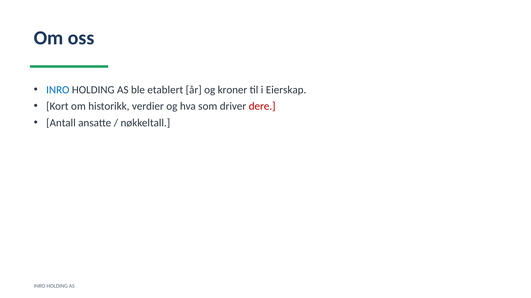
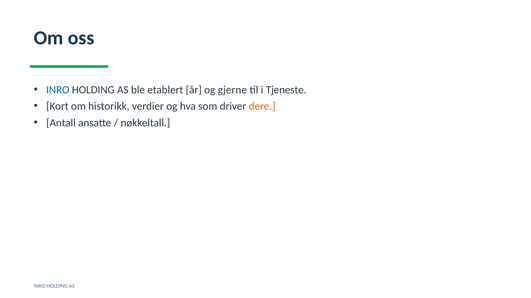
kroner: kroner -> gjerne (232, 90)
Eierskap: Eierskap -> Tjeneste (286, 90)
dere colour: red -> orange (262, 107)
